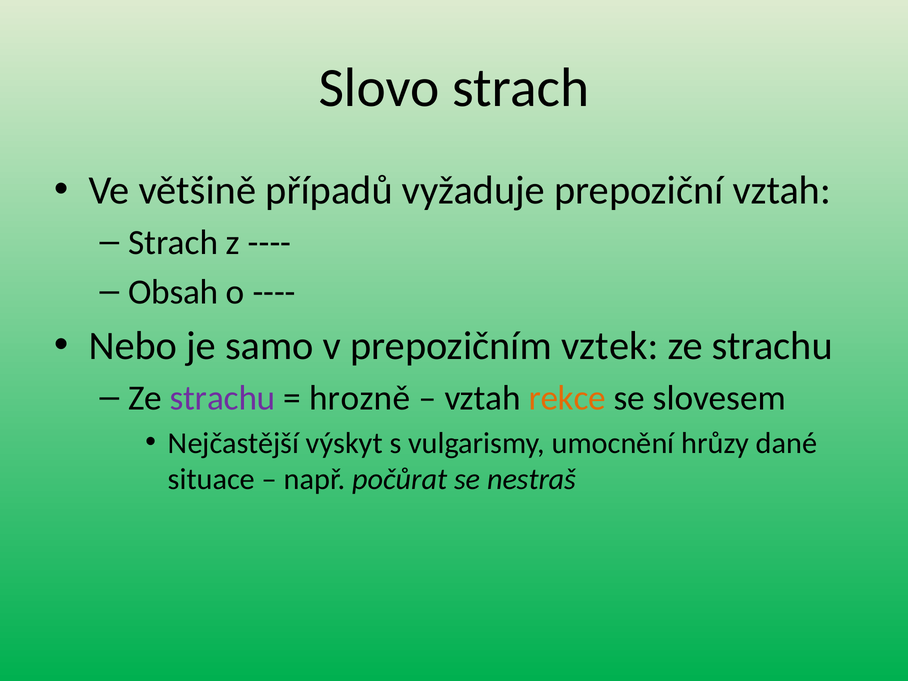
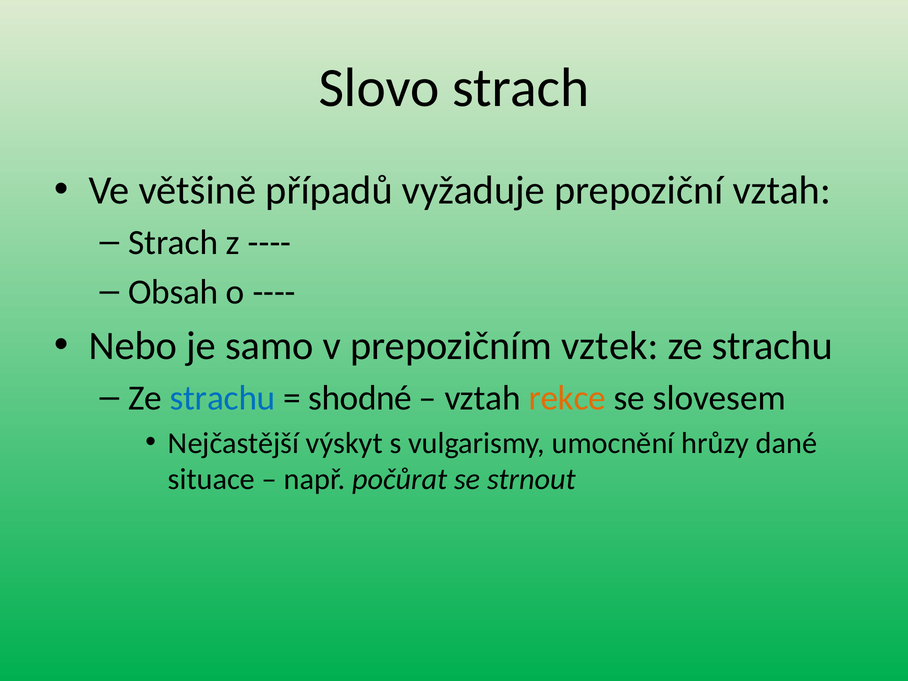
strachu colour: purple -> blue (223, 398)
hrozně: hrozně -> shodné (360, 398)
nestraš: nestraš -> strnout (532, 479)
